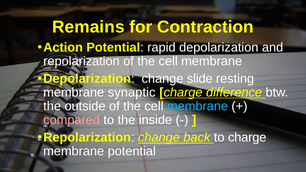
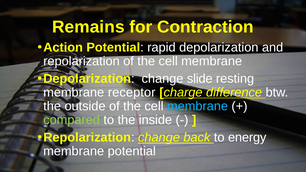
synaptic: synaptic -> receptor (132, 93)
compared colour: pink -> light green (72, 120)
to charge: charge -> energy (247, 138)
